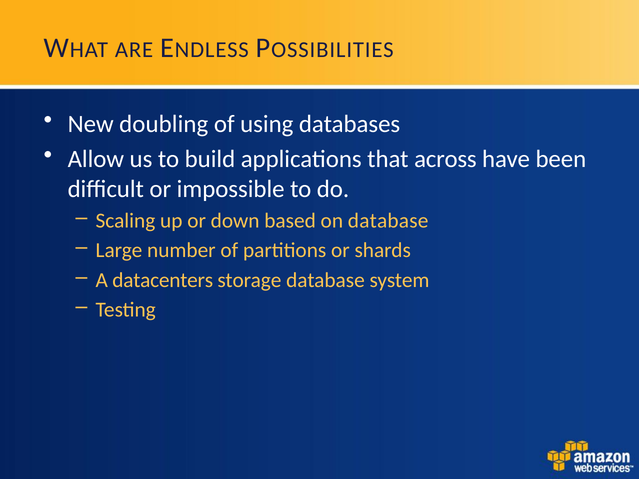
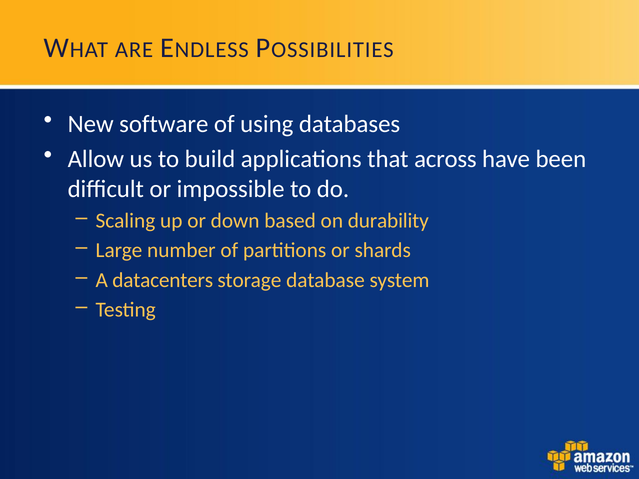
doubling: doubling -> software (164, 124)
on database: database -> durability (388, 221)
